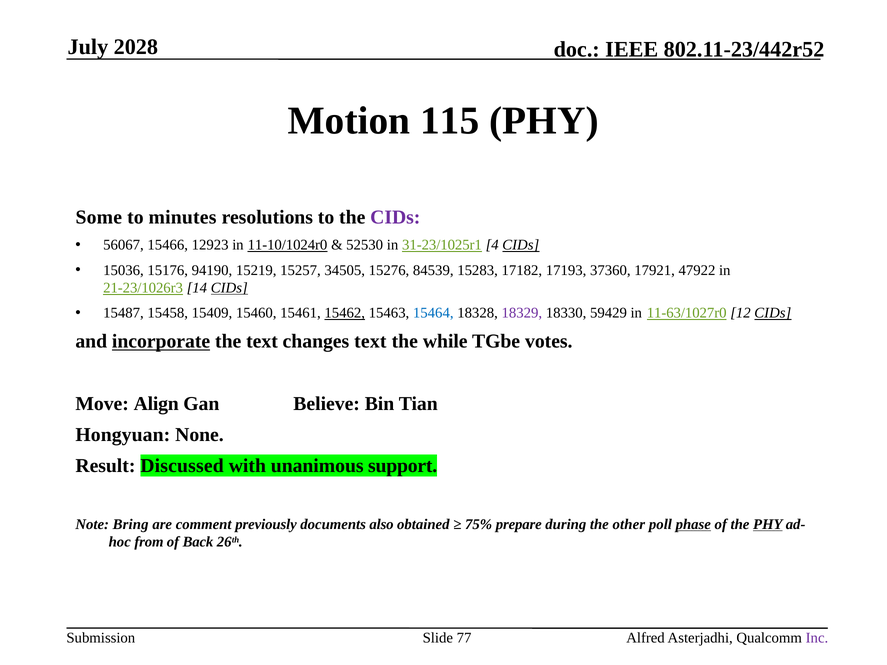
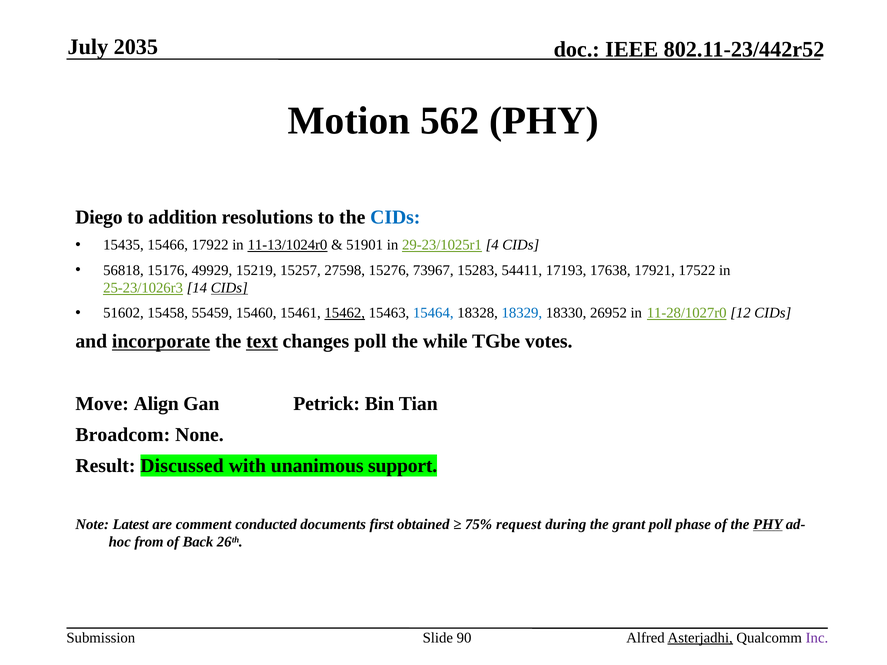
2028: 2028 -> 2035 (136, 47)
115: 115 -> 562 (450, 121)
Some: Some -> Diego (99, 217)
minutes: minutes -> addition (183, 217)
CIDs colour: purple -> blue (395, 217)
56067: 56067 -> 15435 (123, 245)
12923: 12923 -> 17922 (210, 245)
11-10/1024r0: 11-10/1024r0 -> 11-13/1024r0 (287, 245)
52530: 52530 -> 51901 (365, 245)
31-23/1025r1: 31-23/1025r1 -> 29-23/1025r1 (442, 245)
CIDs underline: present -> none (521, 245)
15036: 15036 -> 56818 (123, 270)
94190: 94190 -> 49929 (212, 270)
34505: 34505 -> 27598 (345, 270)
84539: 84539 -> 73967 (433, 270)
17182: 17182 -> 54411 (522, 270)
37360: 37360 -> 17638 (610, 270)
47922: 47922 -> 17522 (697, 270)
21-23/1026r3: 21-23/1026r3 -> 25-23/1026r3 (143, 288)
15487: 15487 -> 51602 (123, 313)
15409: 15409 -> 55459 (212, 313)
18329 colour: purple -> blue (522, 313)
59429: 59429 -> 26952 (608, 313)
11-63/1027r0: 11-63/1027r0 -> 11-28/1027r0 (687, 313)
CIDs underline: present -> none (773, 313)
text underline: none -> present (262, 342)
changes text: text -> poll (370, 342)
Believe: Believe -> Petrick (327, 404)
Hongyuan: Hongyuan -> Broadcom (123, 435)
Bring: Bring -> Latest (131, 525)
previously: previously -> conducted (266, 525)
also: also -> first (382, 525)
prepare: prepare -> request (519, 525)
other: other -> grant (629, 525)
phase underline: present -> none (693, 525)
77: 77 -> 90 (464, 638)
Asterjadhi underline: none -> present (700, 638)
